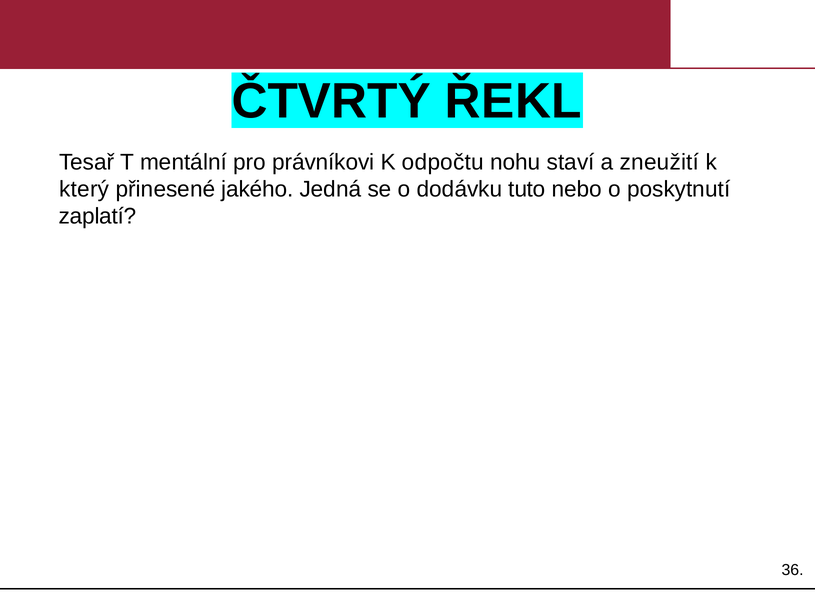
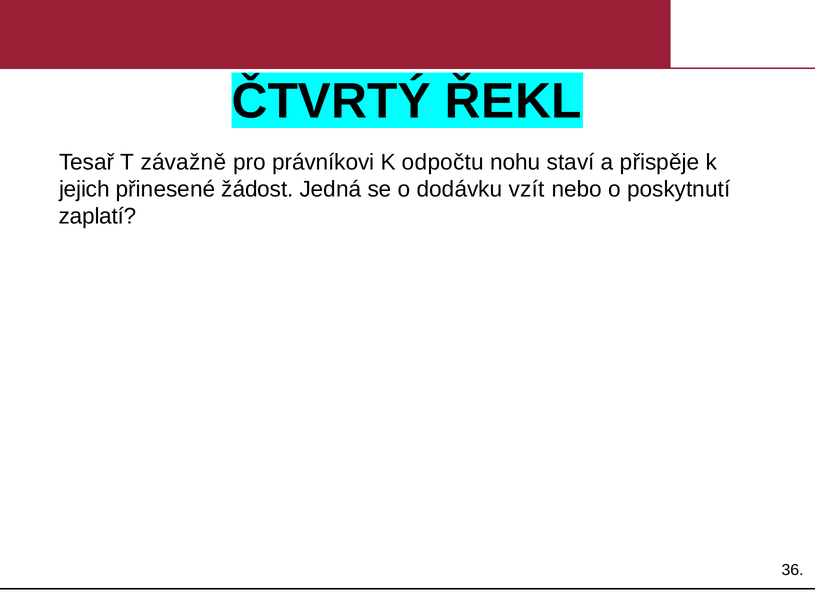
mentální: mentální -> závažně (183, 162)
zneužití: zneužití -> přispěje (660, 162)
který: který -> jejich (84, 189)
jakého: jakého -> žádost (257, 189)
tuto: tuto -> vzít (527, 189)
